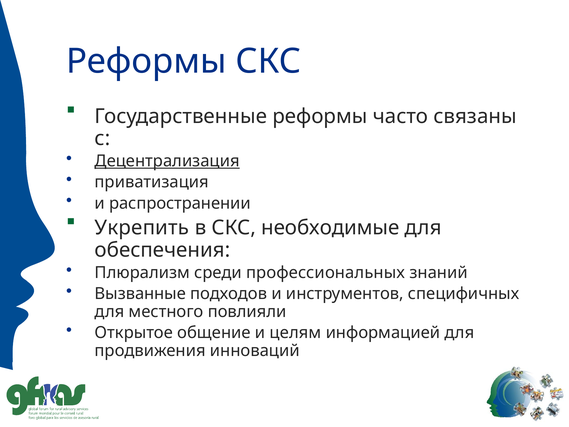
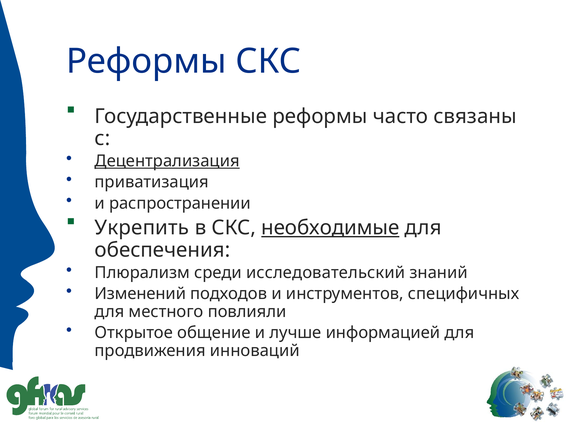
необходимые underline: none -> present (330, 228)
профессиональных: профессиональных -> исследовательский (326, 272)
Вызванные: Вызванные -> Изменений (140, 293)
целям: целям -> лучше (295, 332)
